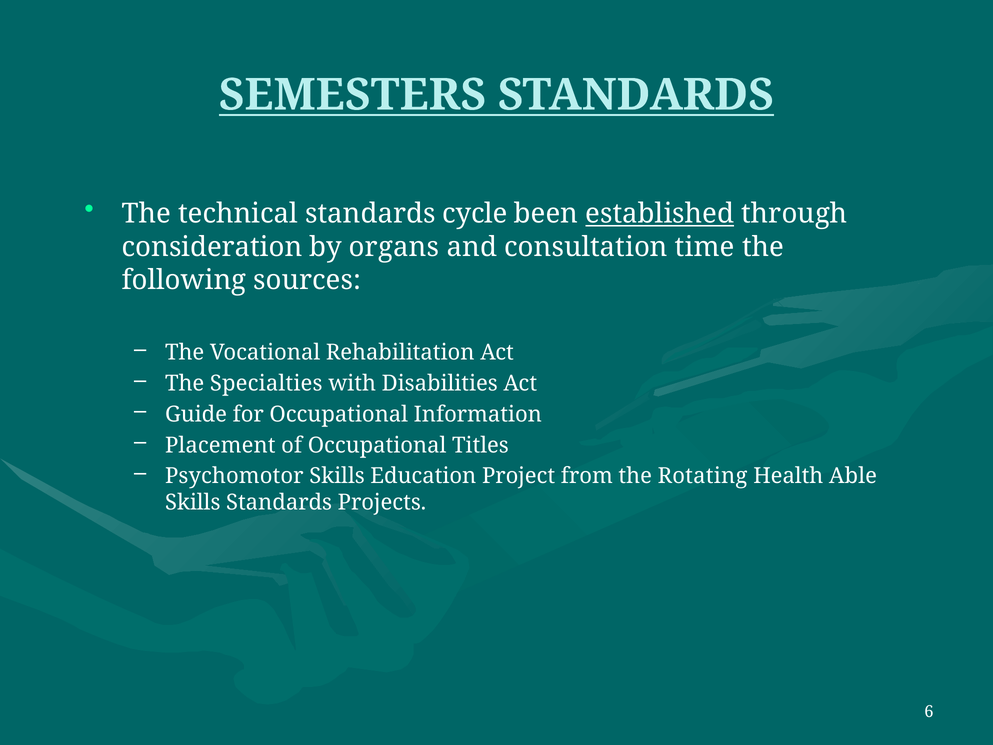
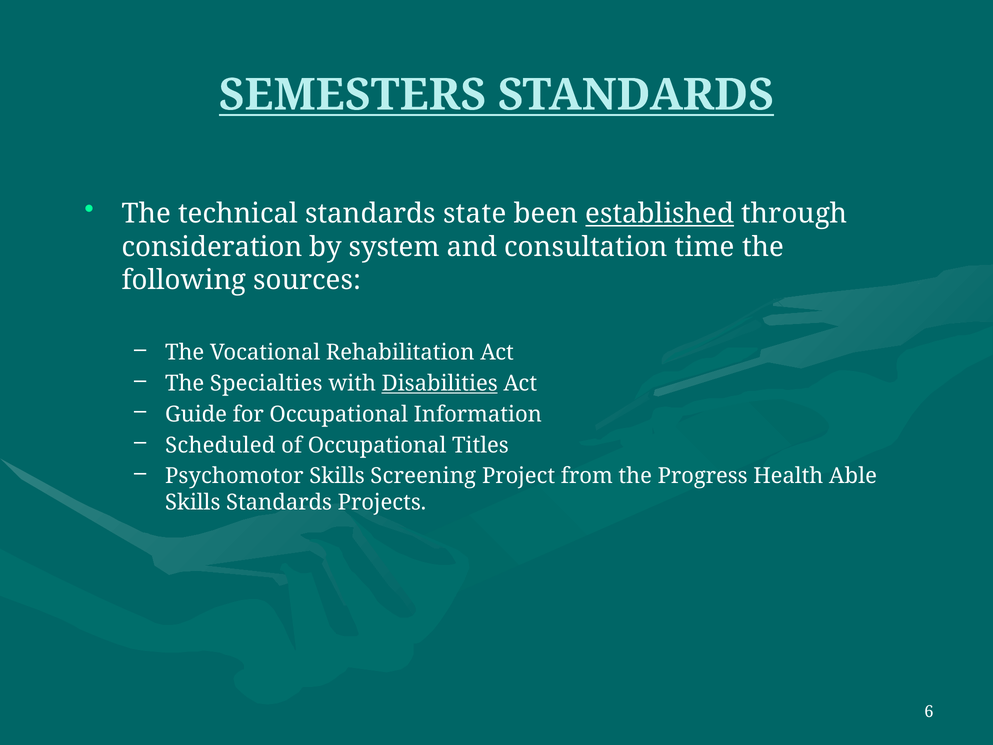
cycle: cycle -> state (475, 214)
organs: organs -> system (394, 247)
Disabilities underline: none -> present (440, 383)
Placement: Placement -> Scheduled (220, 445)
Education: Education -> Screening (423, 476)
Rotating: Rotating -> Progress (703, 476)
